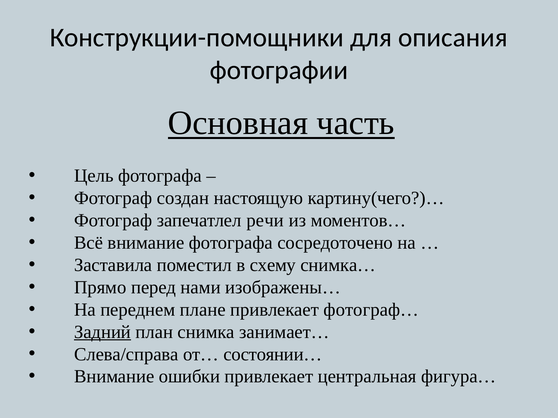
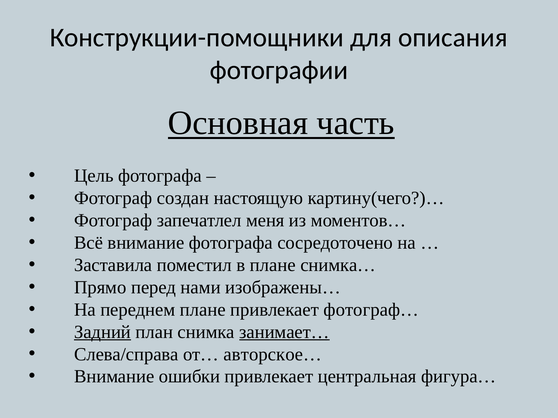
речи: речи -> меня (265, 221)
в схему: схему -> плане (273, 265)
занимает… underline: none -> present (284, 332)
состоянии…: состоянии… -> авторское… (273, 355)
